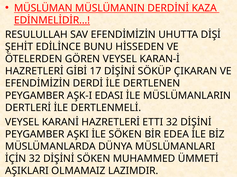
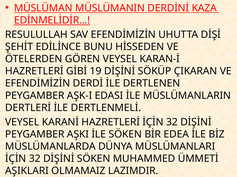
17: 17 -> 19 (96, 71)
HAZRETLERİ ETTI: ETTI -> İÇİN (153, 123)
